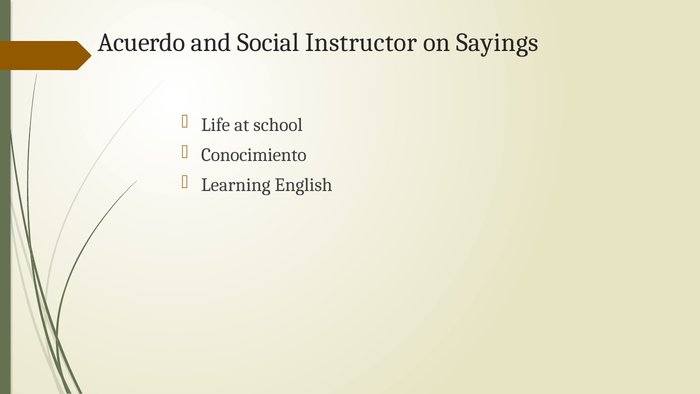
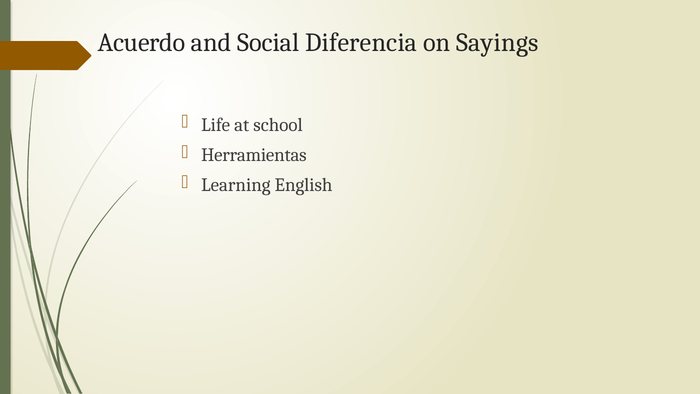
Instructor: Instructor -> Diferencia (361, 43)
Conocimiento: Conocimiento -> Herramientas (254, 155)
